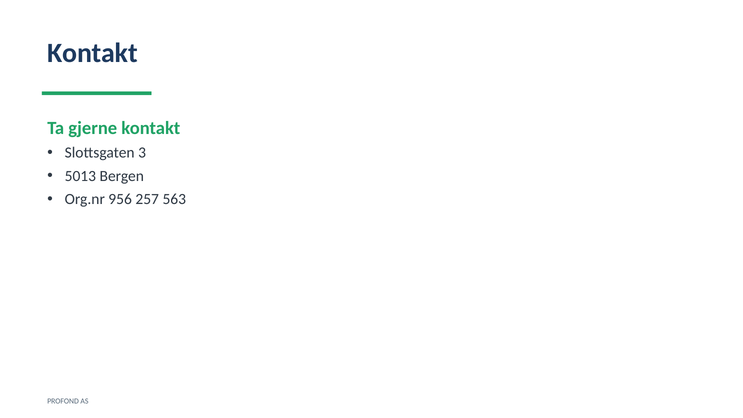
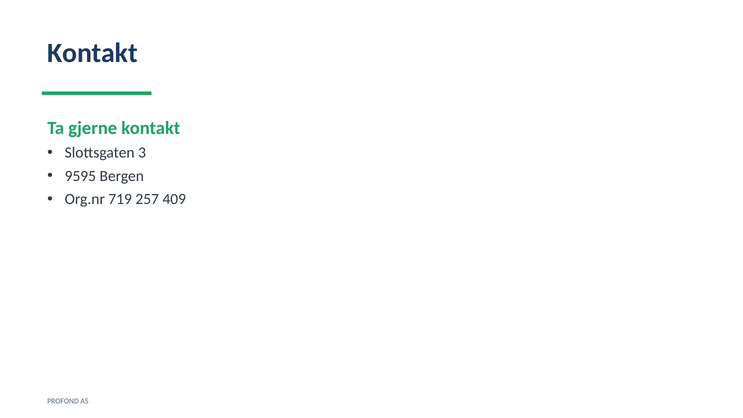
5013: 5013 -> 9595 (80, 176)
956: 956 -> 719 (120, 199)
563: 563 -> 409 (174, 199)
